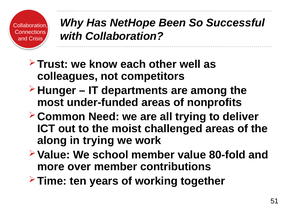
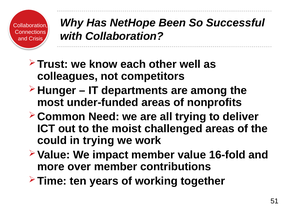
along: along -> could (52, 141)
school: school -> impact (110, 155)
80-fold: 80-fold -> 16-fold (227, 155)
